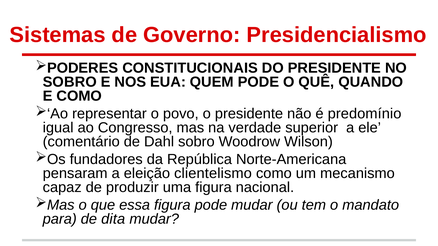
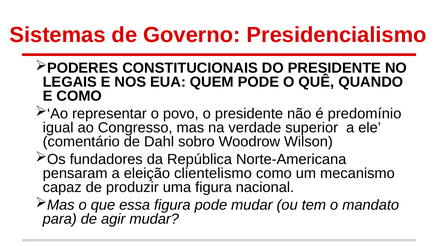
SOBRO: SOBRO -> LEGAIS (70, 82)
dita: dita -> agir (113, 219)
